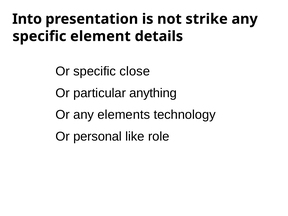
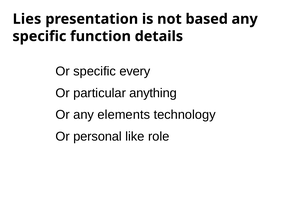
Into: Into -> Lies (27, 19)
strike: strike -> based (207, 19)
element: element -> function (101, 36)
close: close -> every (135, 71)
